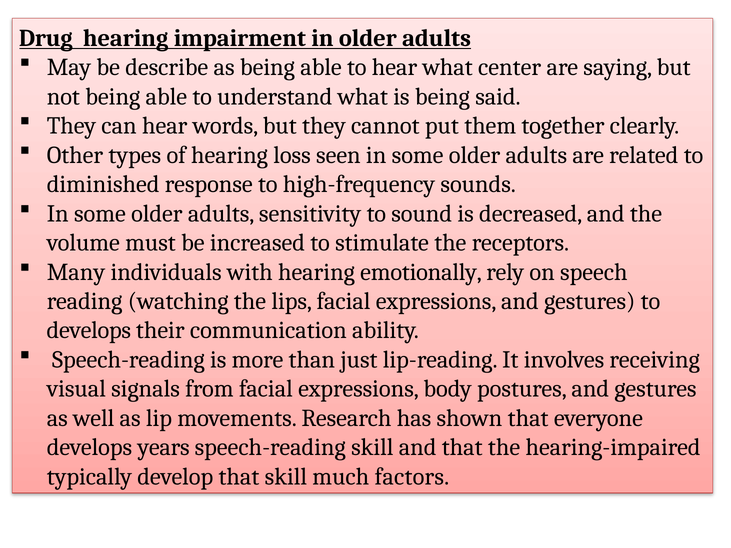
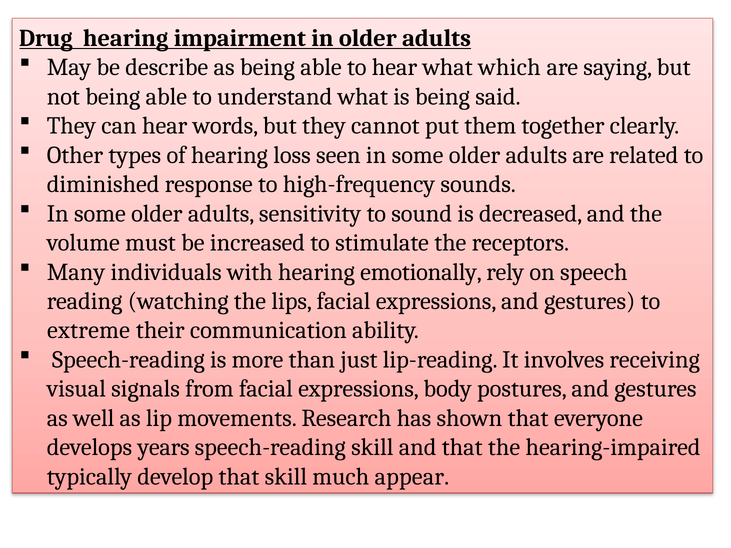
center: center -> which (509, 67)
develops: develops -> extreme (89, 331)
factors: factors -> appear (412, 477)
